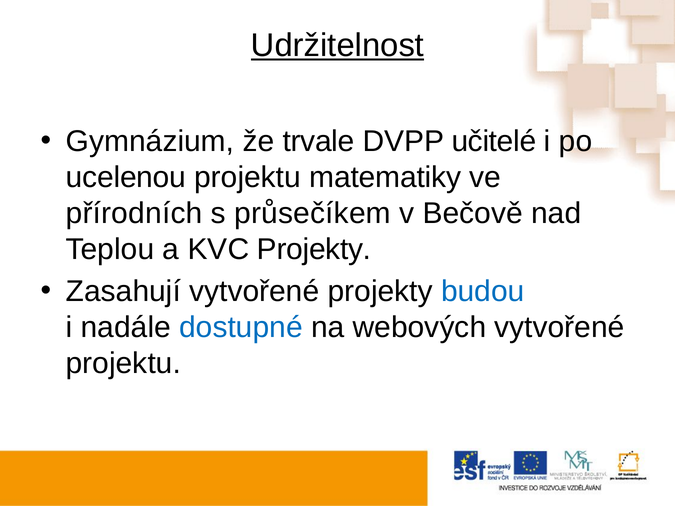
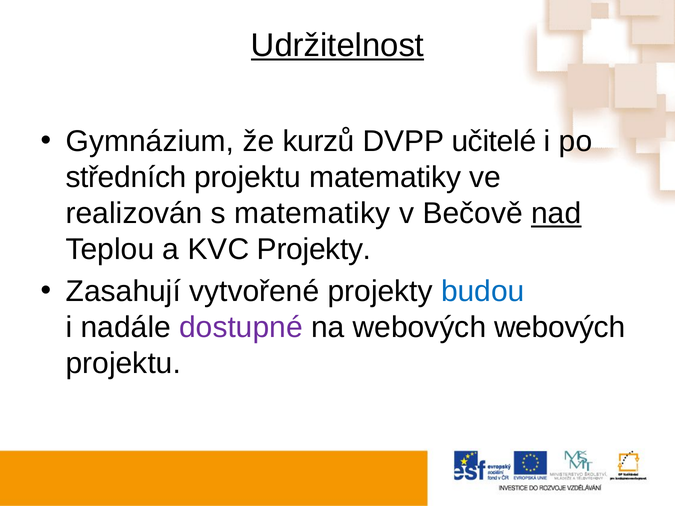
trvale: trvale -> kurzů (319, 142)
ucelenou: ucelenou -> středních (126, 178)
přírodních: přírodních -> realizován (134, 214)
s průsečíkem: průsečíkem -> matematiky (312, 214)
nad underline: none -> present (556, 214)
dostupné colour: blue -> purple (241, 328)
webových vytvořené: vytvořené -> webových (560, 328)
